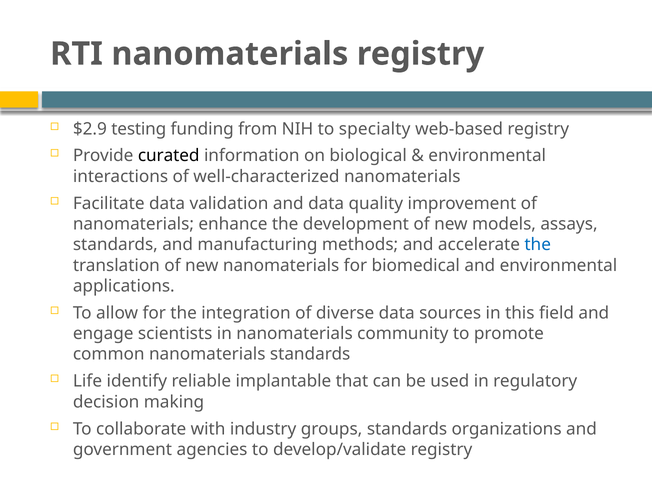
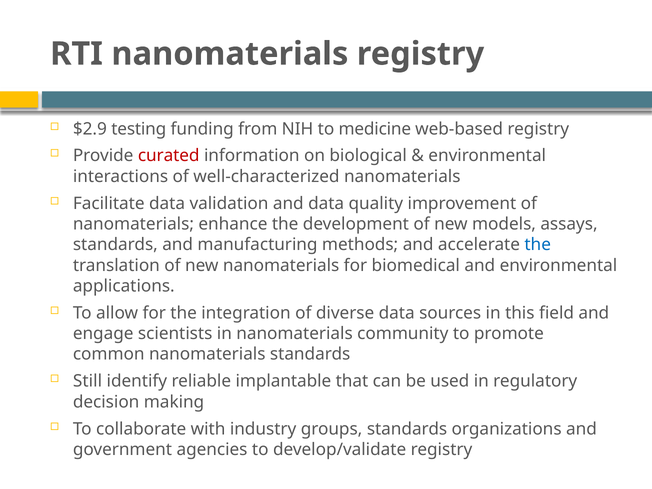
specialty: specialty -> medicine (375, 129)
curated colour: black -> red (169, 156)
Life: Life -> Still (87, 381)
